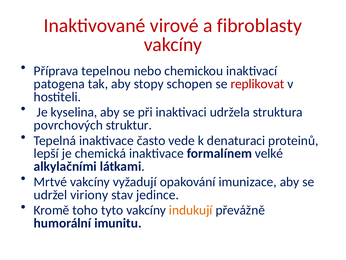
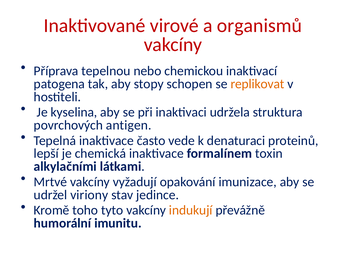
fibroblasty: fibroblasty -> organismů (259, 26)
replikovat colour: red -> orange (257, 84)
struktur: struktur -> antigen (129, 125)
velké: velké -> toxin (269, 153)
